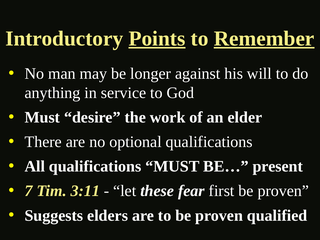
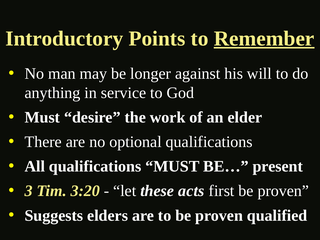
Points underline: present -> none (157, 39)
7: 7 -> 3 (29, 191)
3:11: 3:11 -> 3:20 (85, 191)
fear: fear -> acts (191, 191)
